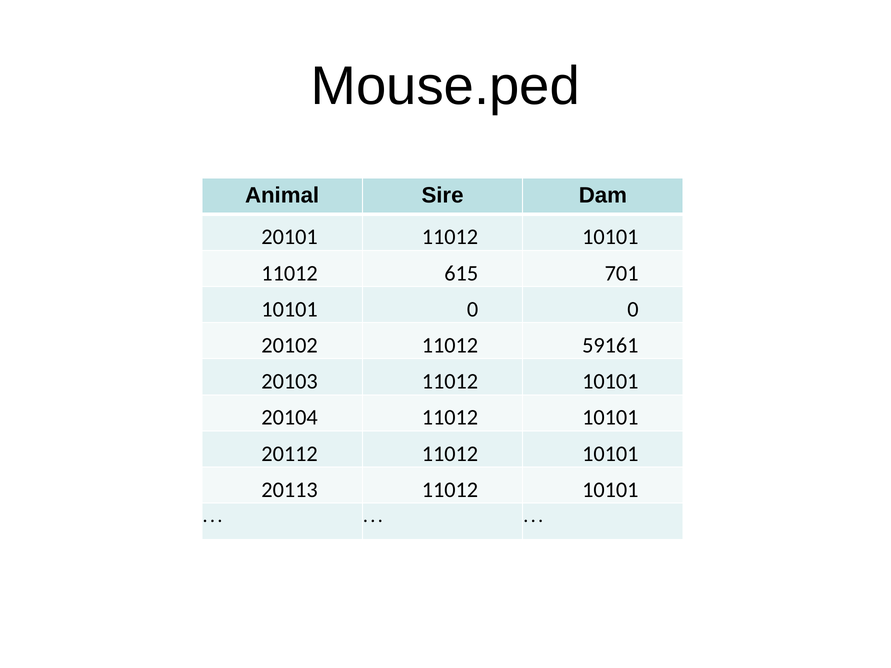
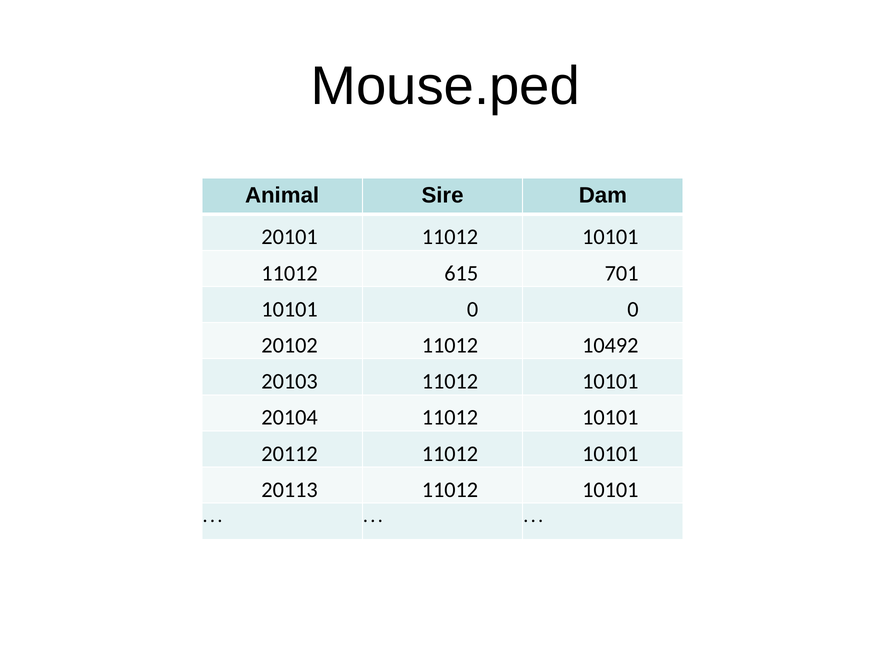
59161: 59161 -> 10492 (610, 346)
